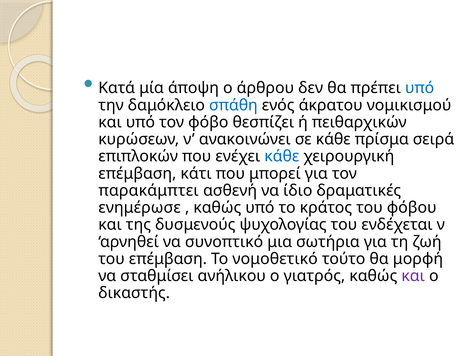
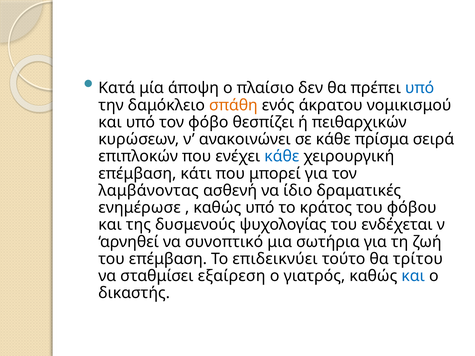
άρθρου: άρθρου -> πλαίσιο (265, 88)
σπάθη colour: blue -> orange (233, 105)
παρακάμπτει: παρακάμπτει -> λαμβάνοντας (149, 191)
νομοθετικό: νομοθετικό -> επιδεικνύει (275, 259)
μορφή: μορφή -> τρίτου (418, 259)
ανήλικου: ανήλικου -> εξαίρεση (232, 276)
και colour: purple -> blue (413, 276)
